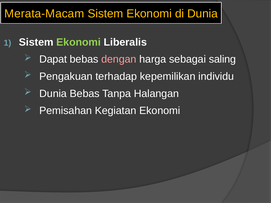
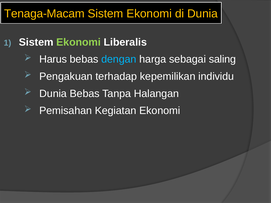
Merata-Macam: Merata-Macam -> Tenaga-Macam (44, 14)
Dapat: Dapat -> Harus (53, 59)
dengan colour: pink -> light blue (119, 59)
